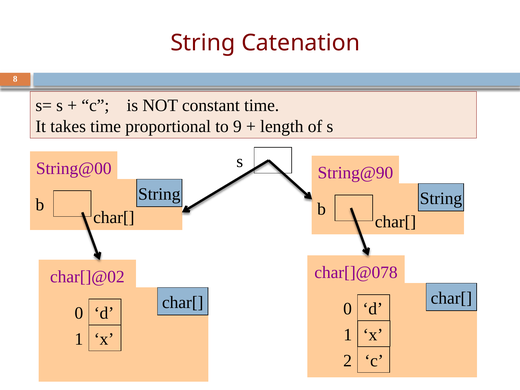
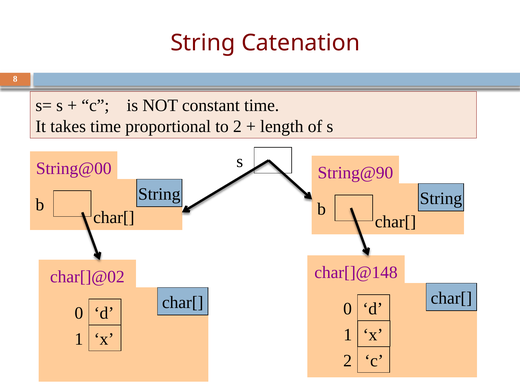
to 9: 9 -> 2 (237, 126)
char[]@078: char[]@078 -> char[]@148 (356, 273)
